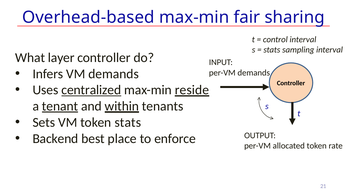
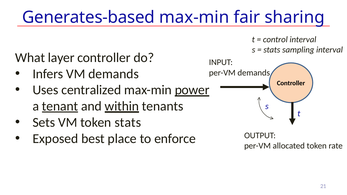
Overhead-based: Overhead-based -> Generates-based (88, 17)
centralized underline: present -> none (91, 90)
reside: reside -> power (192, 90)
Backend: Backend -> Exposed (55, 139)
